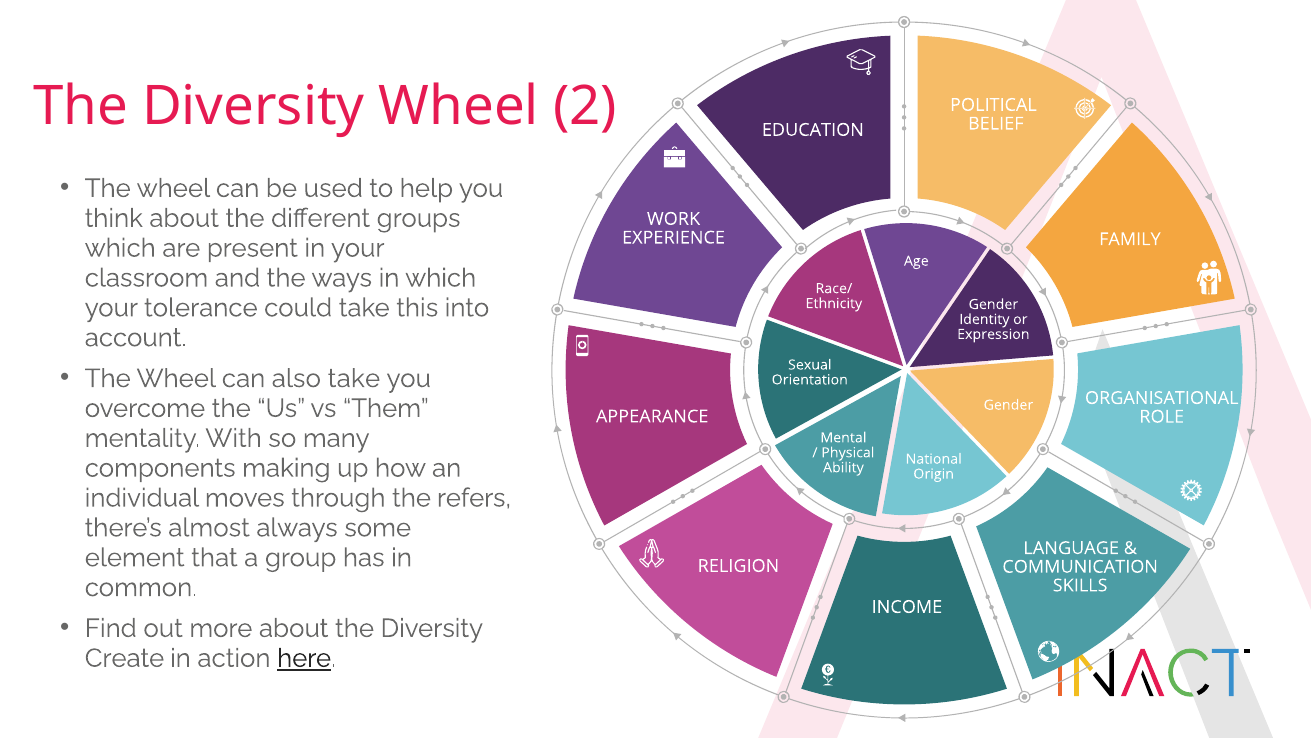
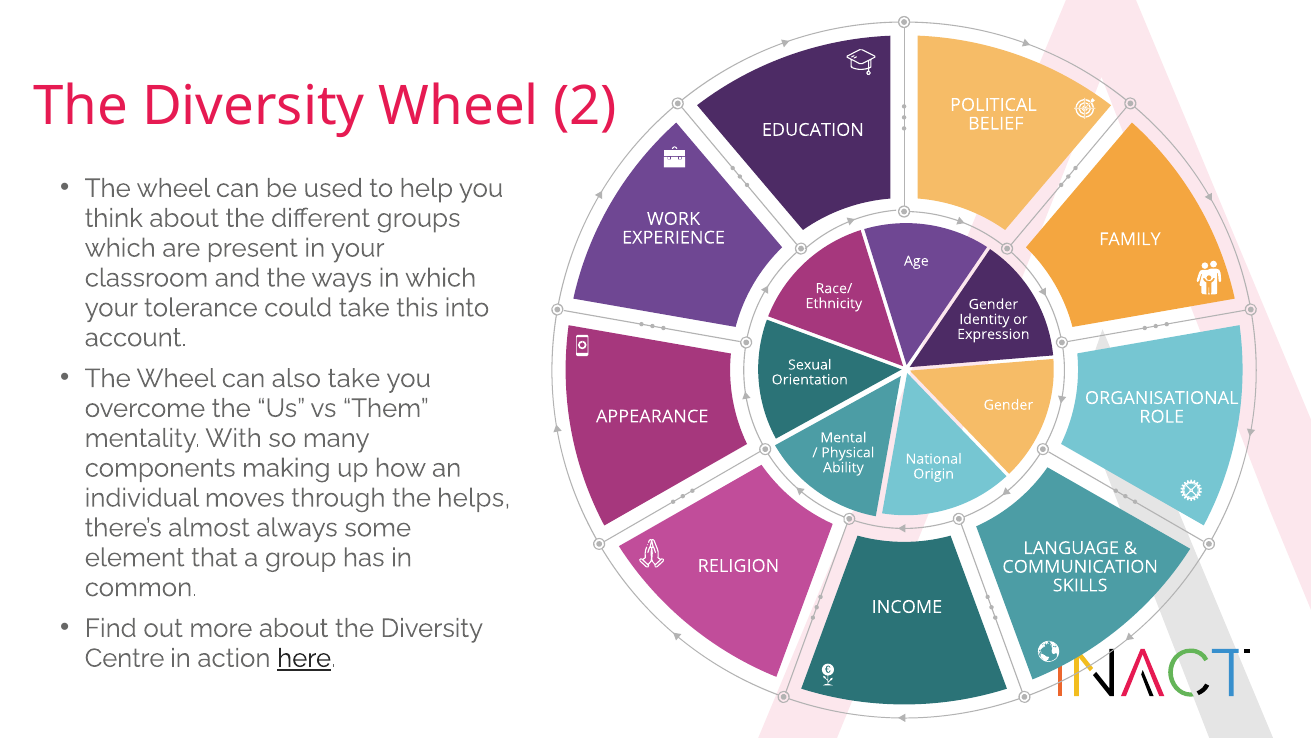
refers: refers -> helps (474, 498)
Create: Create -> Centre (125, 658)
